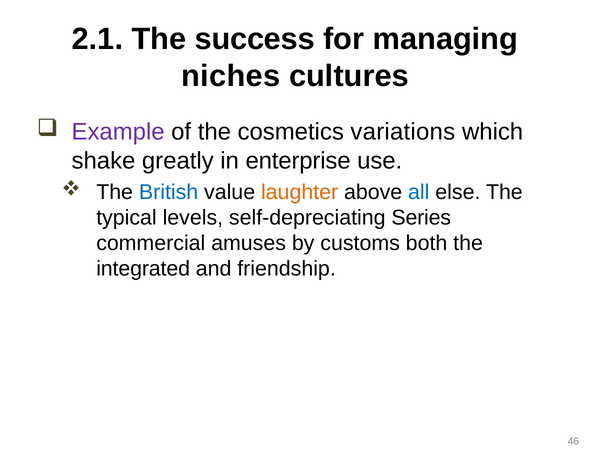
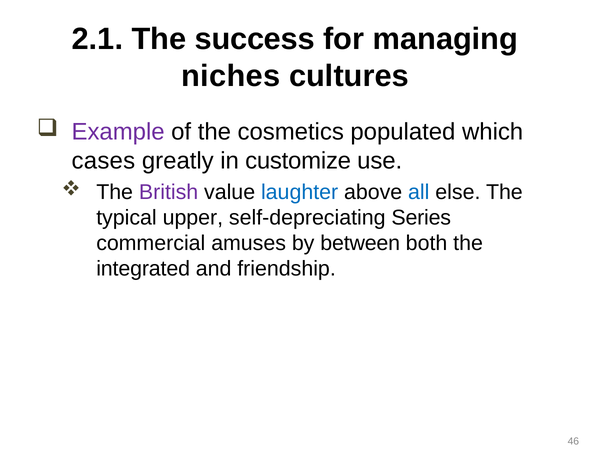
variations: variations -> populated (403, 132)
shake: shake -> cases (103, 161)
enterprise: enterprise -> customize (298, 161)
British colour: blue -> purple (169, 192)
laughter colour: orange -> blue (300, 192)
levels: levels -> upper (193, 218)
customs: customs -> between (360, 243)
